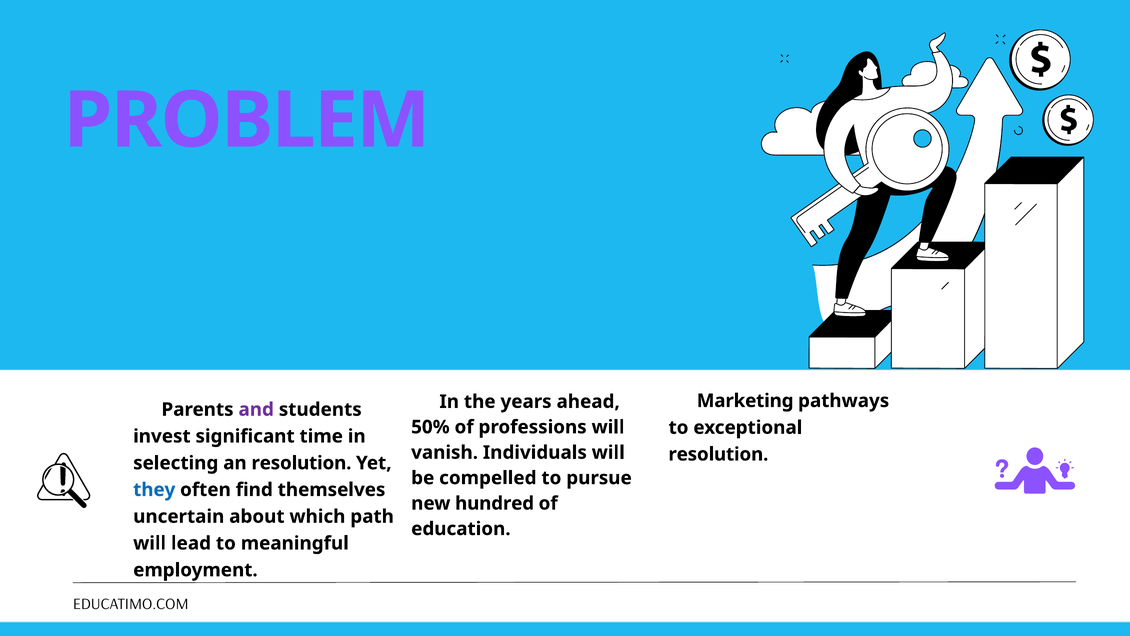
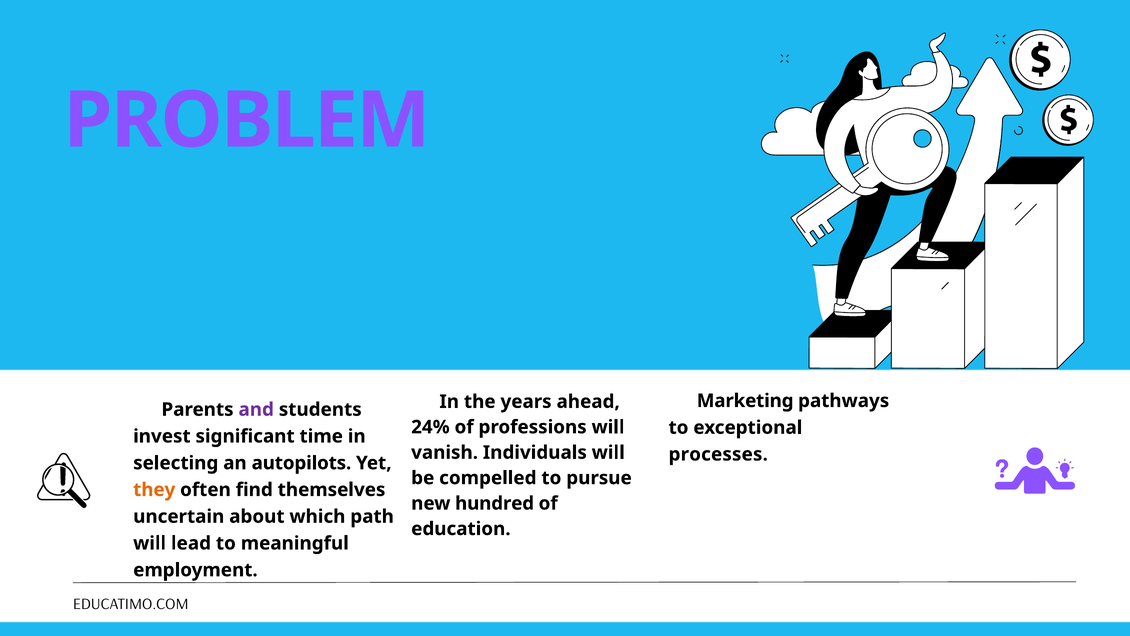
50%: 50% -> 24% (430, 427)
resolution: resolution -> processes (718, 454)
an resolution: resolution -> autopilots (301, 463)
they colour: blue -> orange (154, 490)
